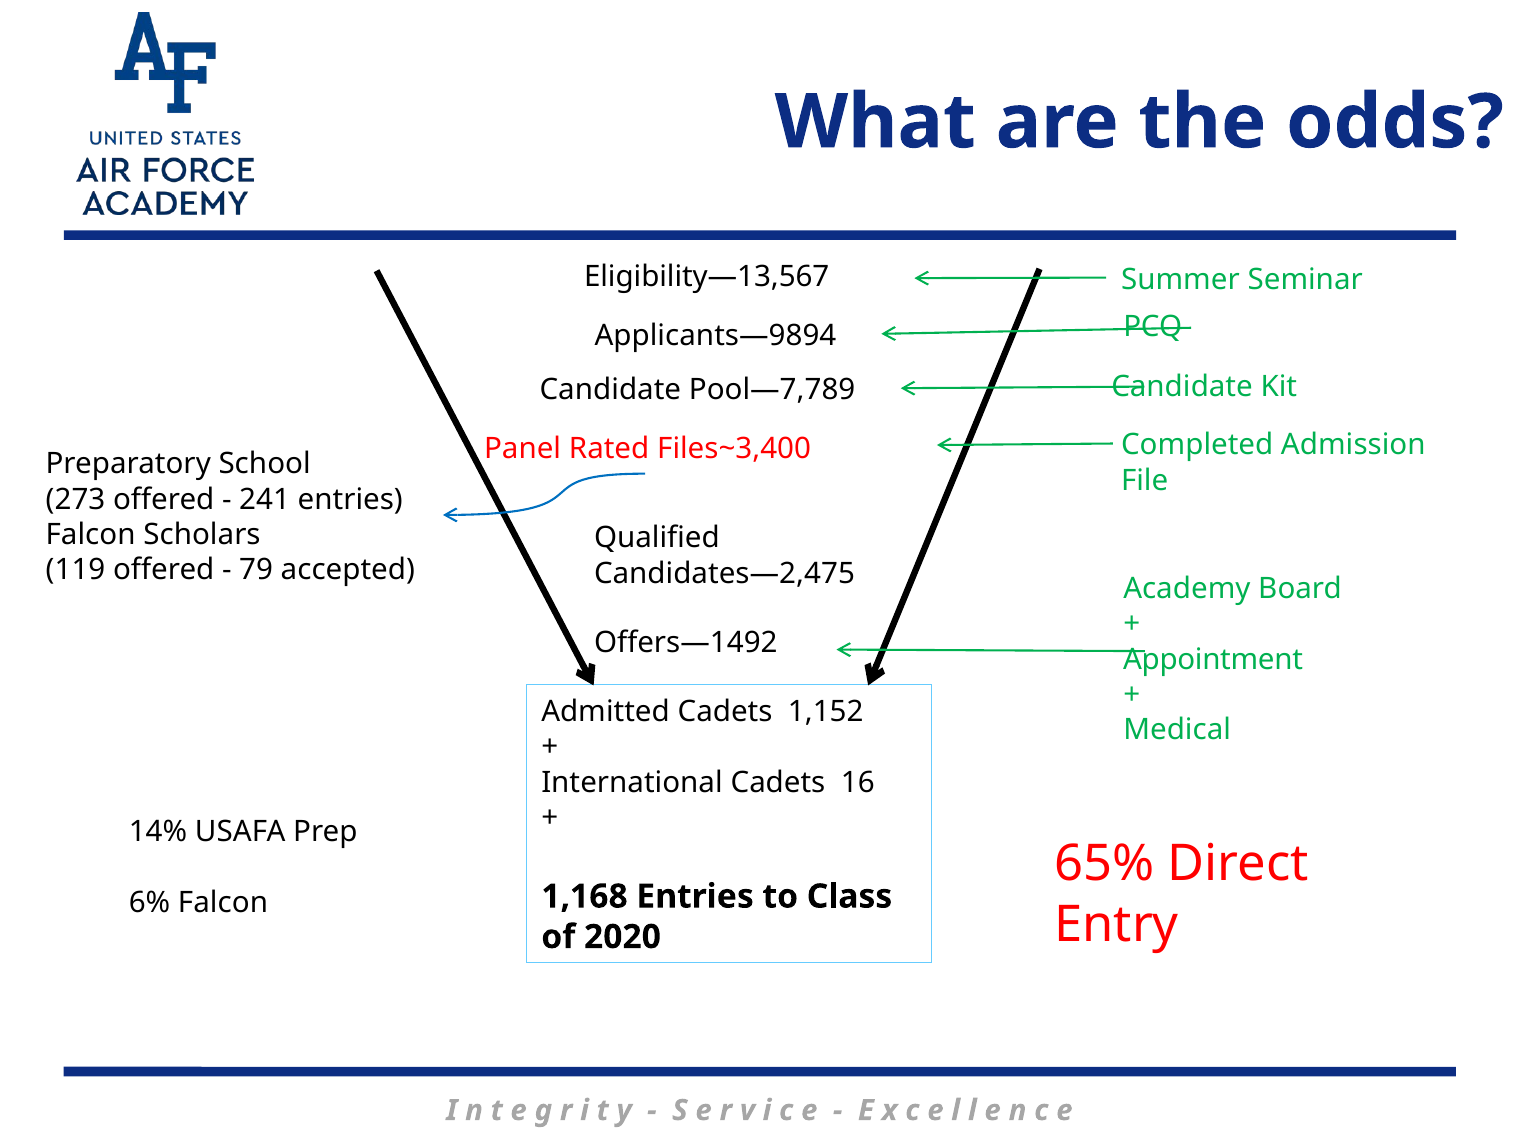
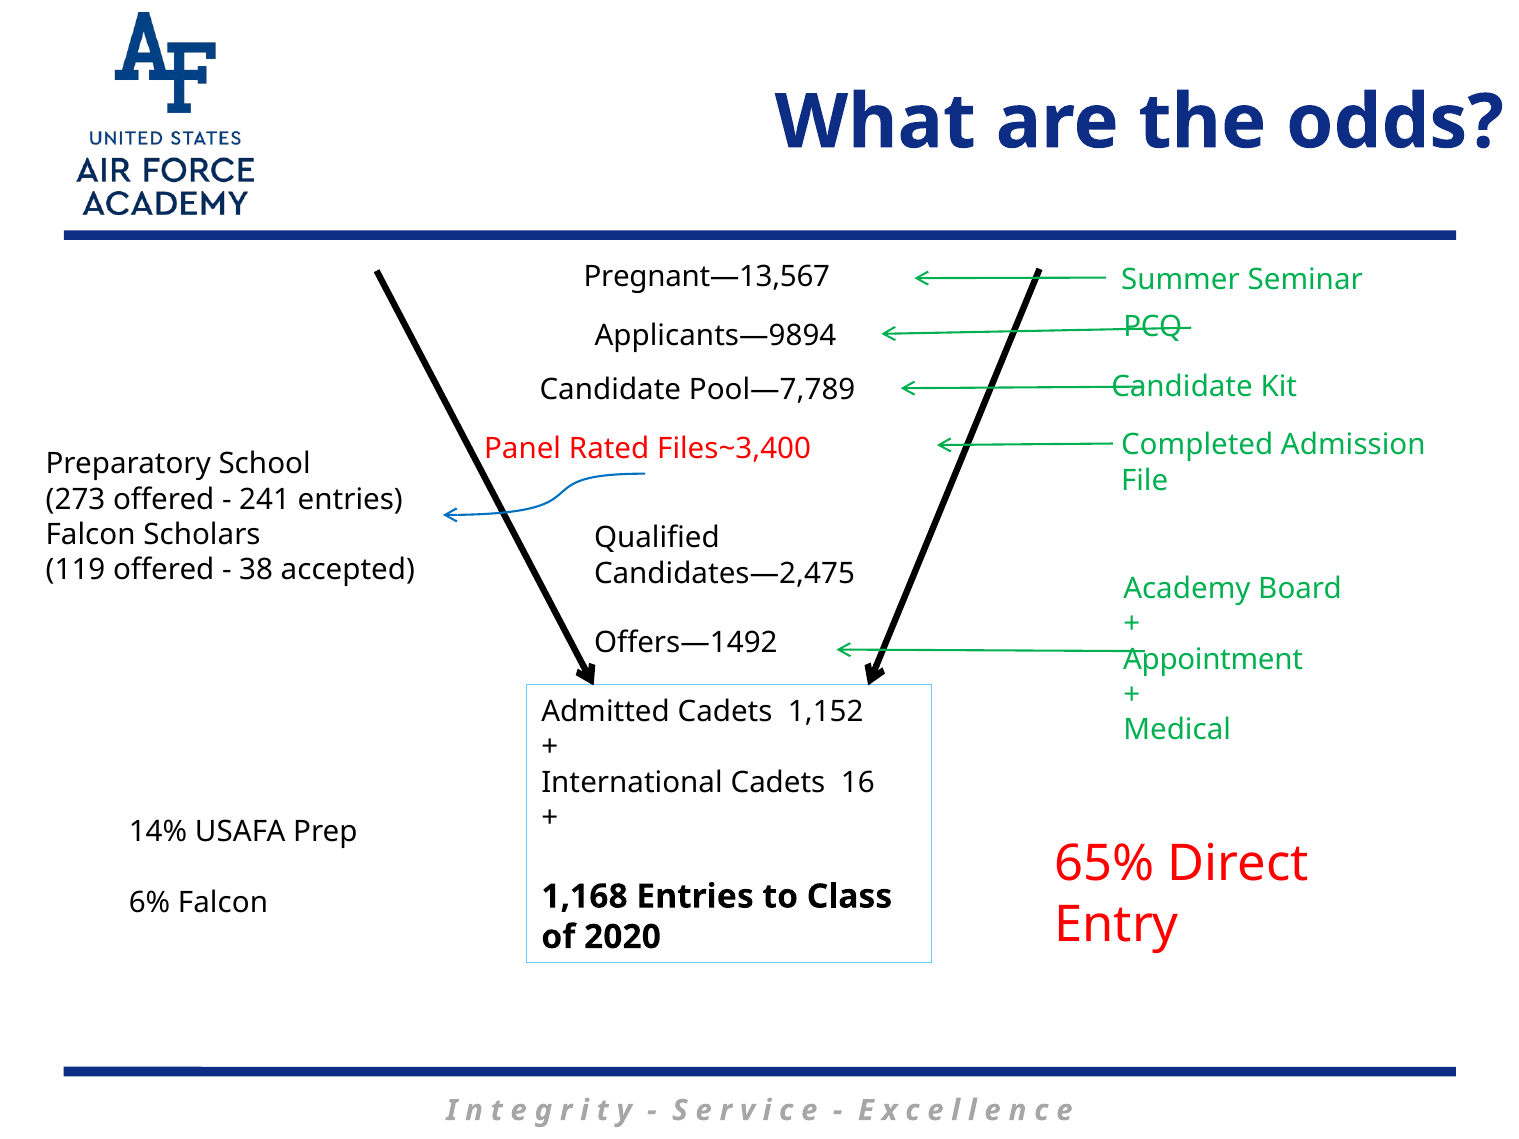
Eligibility—13,567: Eligibility—13,567 -> Pregnant—13,567 (707, 277)
79: 79 -> 38 (256, 570)
